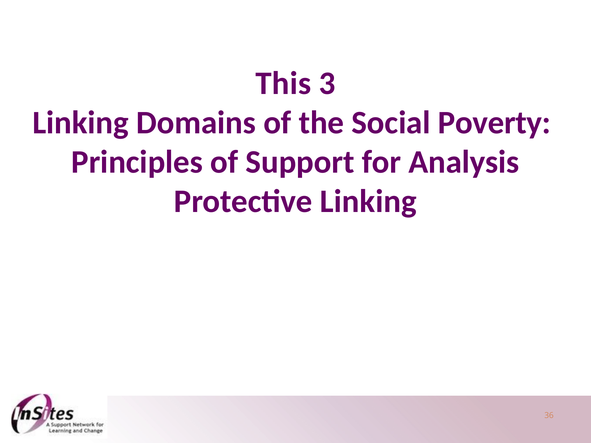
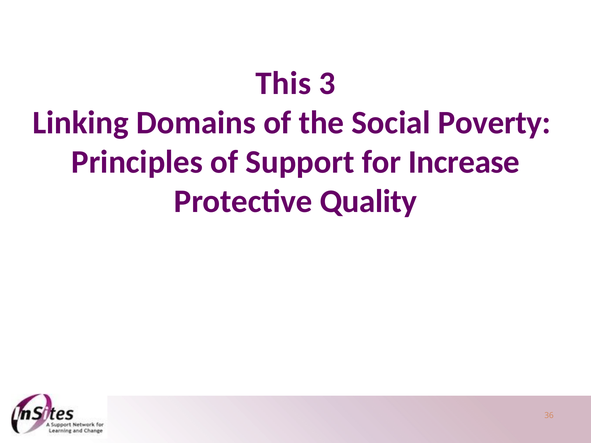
Analysis: Analysis -> Increase (464, 162)
Protective Linking: Linking -> Quality (368, 202)
